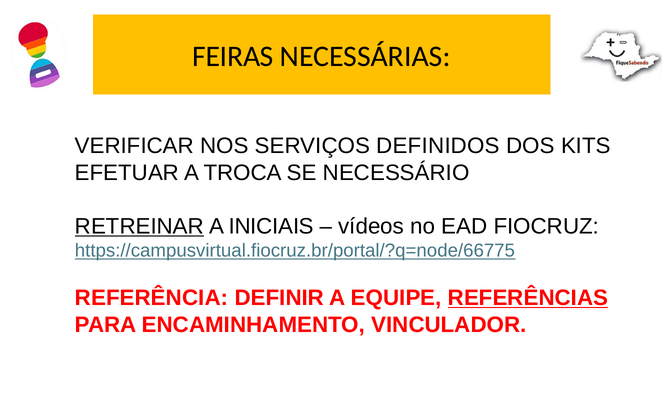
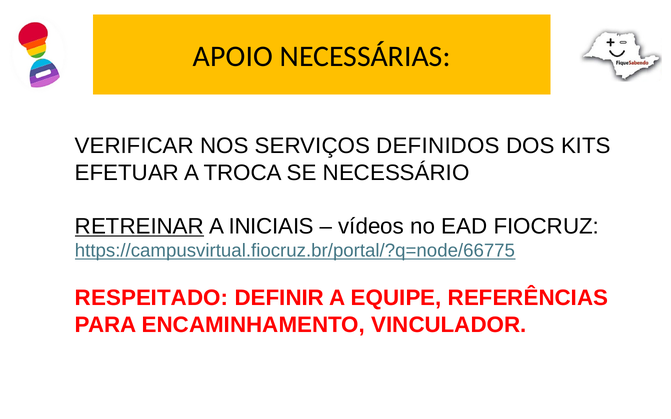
FEIRAS: FEIRAS -> APOIO (233, 57)
REFERÊNCIA: REFERÊNCIA -> RESPEITADO (152, 298)
REFERÊNCIAS underline: present -> none (528, 298)
